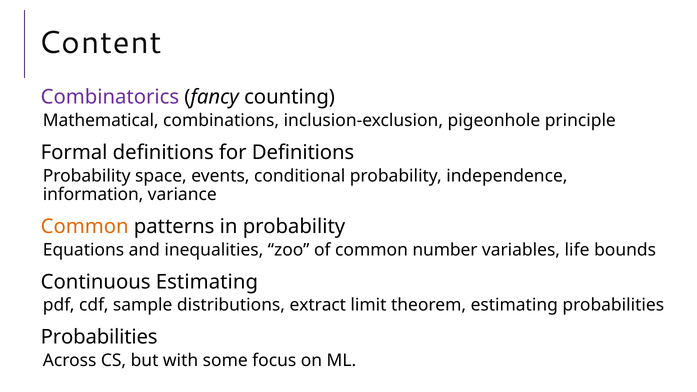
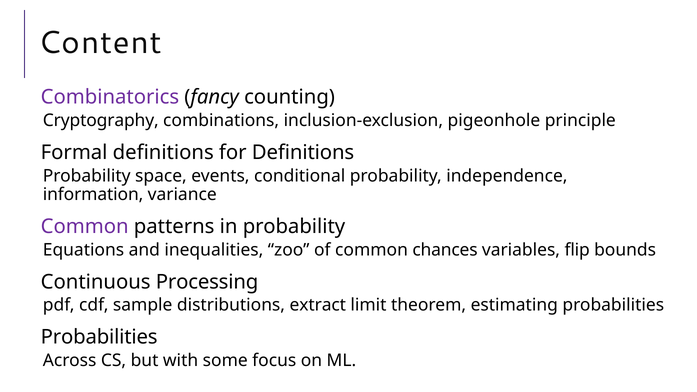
Mathematical: Mathematical -> Cryptography (101, 120)
Common colour: orange -> purple (85, 227)
number: number -> chances (445, 250)
life: life -> flip (577, 250)
Continuous Estimating: Estimating -> Processing (207, 282)
